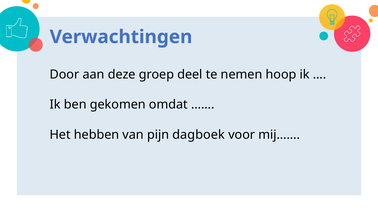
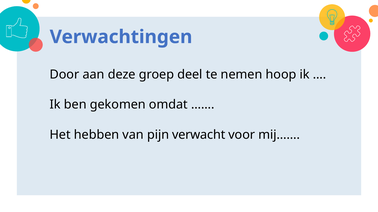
dagboek: dagboek -> verwacht (199, 135)
